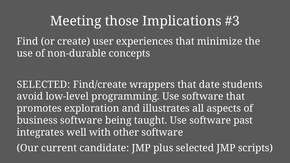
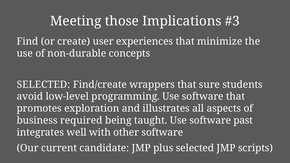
date: date -> sure (209, 85)
business software: software -> required (81, 121)
